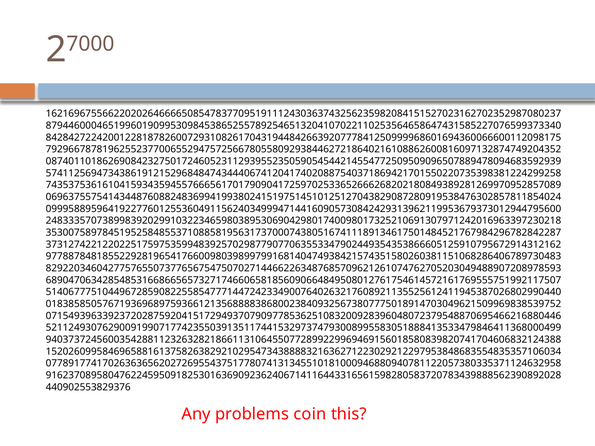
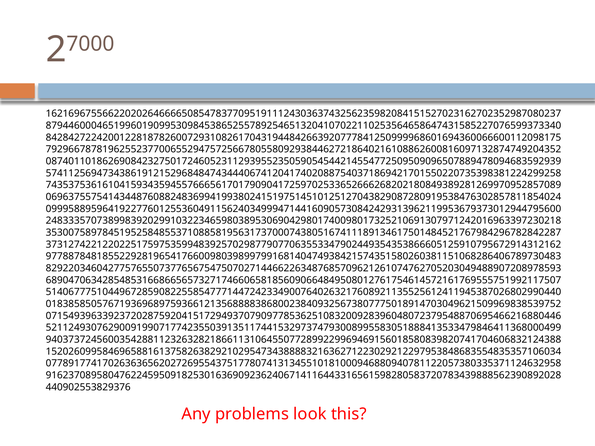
coin: coin -> look (310, 414)
